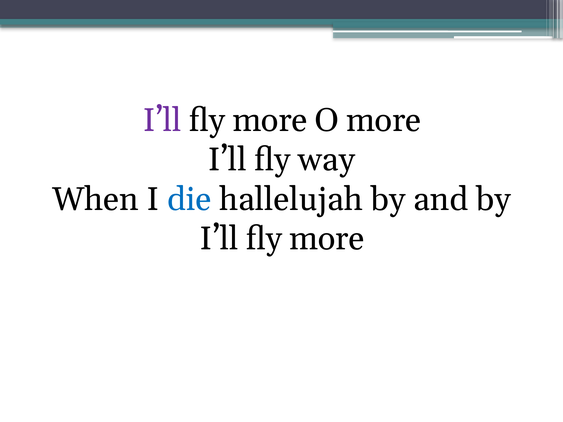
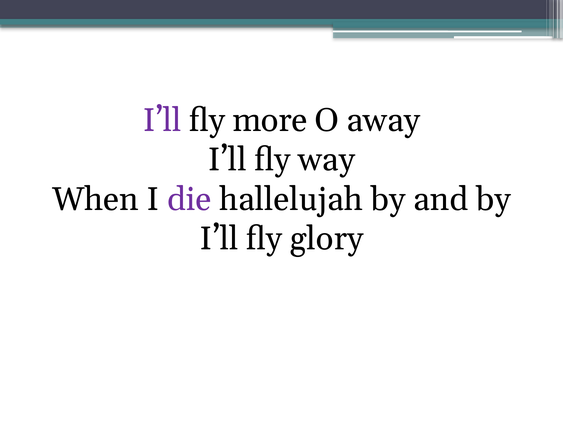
O more: more -> away (383, 120)
die colour: blue -> purple (189, 199)
more: more -> glory (327, 239)
